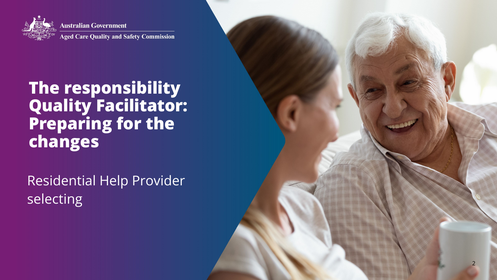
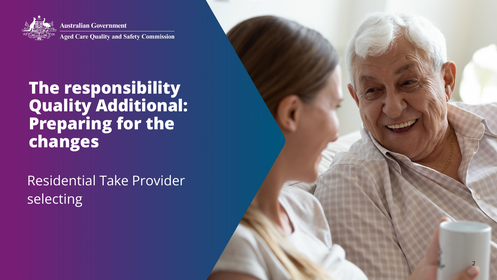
Facilitator: Facilitator -> Additional (142, 106)
Help: Help -> Take (114, 181)
